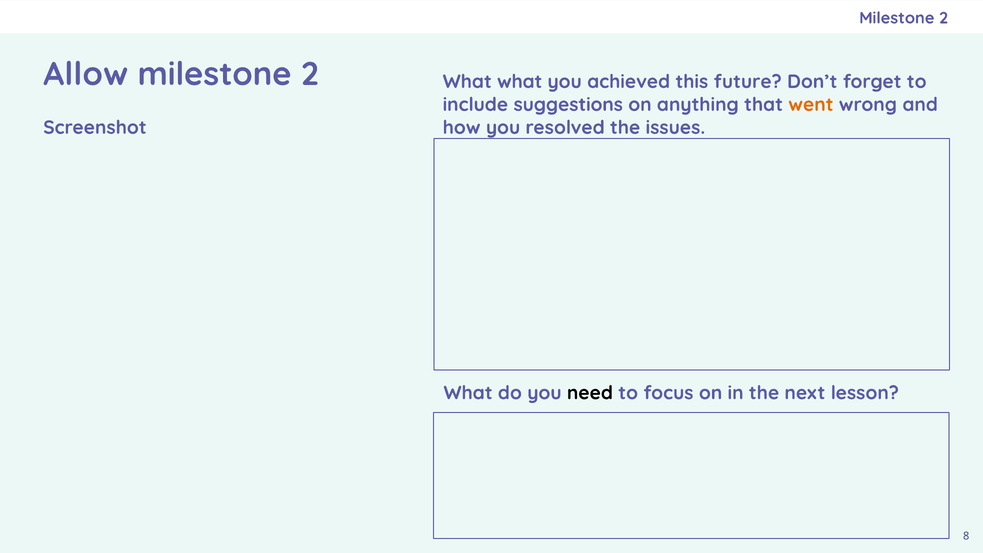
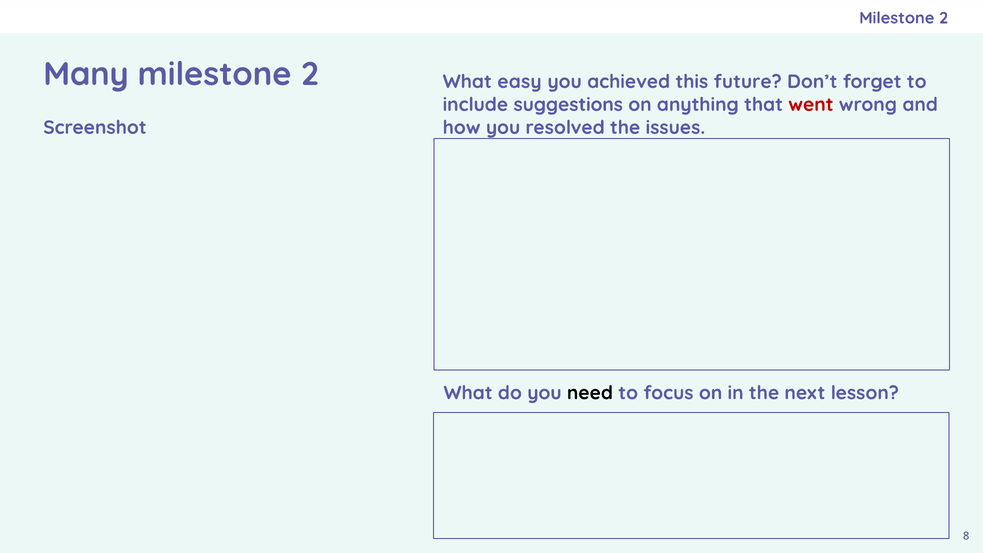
Allow: Allow -> Many (86, 74)
What what: what -> easy (519, 82)
went colour: orange -> red (811, 105)
